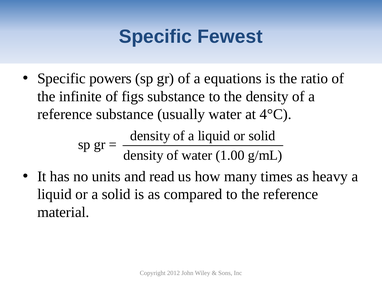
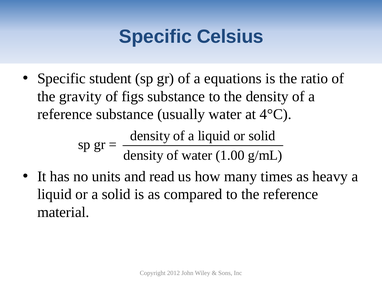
Fewest: Fewest -> Celsius (230, 37)
powers: powers -> student (111, 79)
infinite: infinite -> gravity (80, 97)
